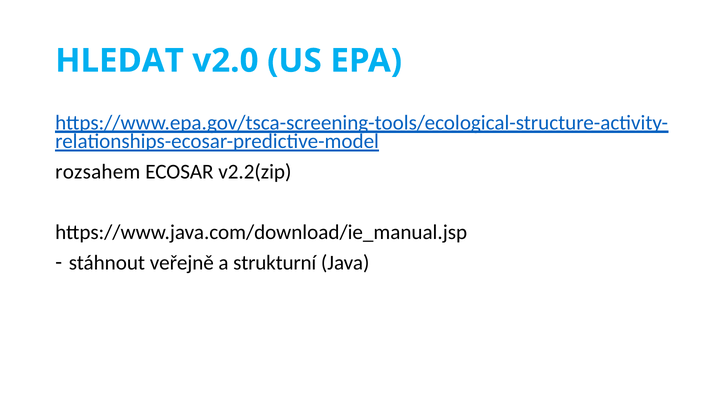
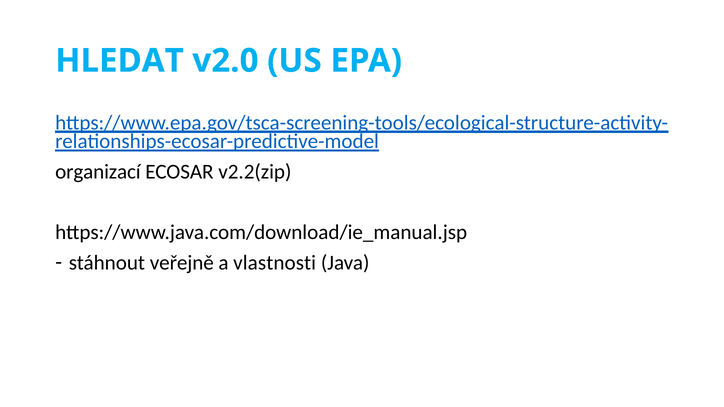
rozsahem: rozsahem -> organizací (98, 172)
strukturní: strukturní -> vlastnosti (275, 263)
